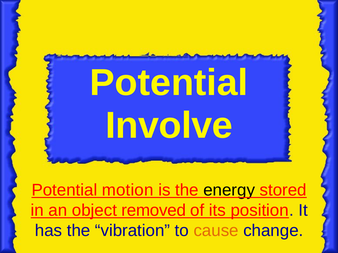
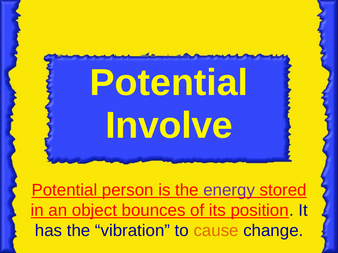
motion: motion -> person (128, 190)
energy colour: black -> purple (229, 190)
removed: removed -> bounces (154, 211)
